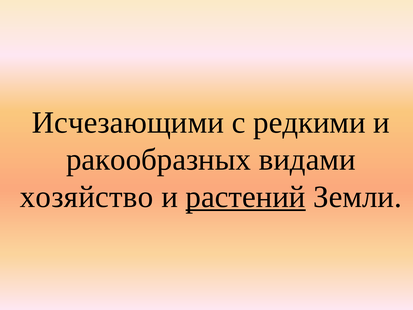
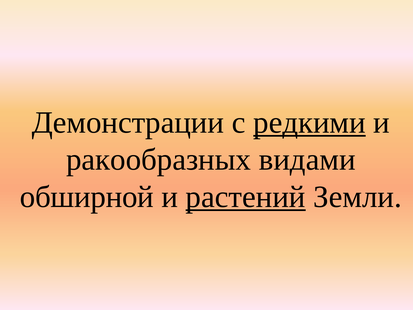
Исчезающими: Исчезающими -> Демонстрации (128, 122)
редкими underline: none -> present (309, 122)
хозяйство: хозяйство -> обширной (87, 197)
